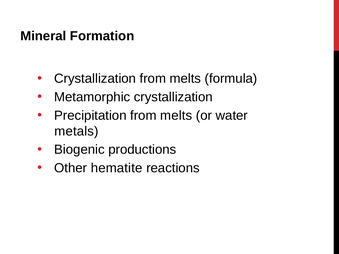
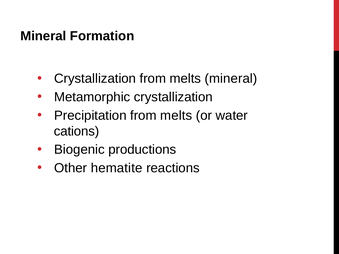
melts formula: formula -> mineral (231, 79)
metals: metals -> cations (77, 131)
